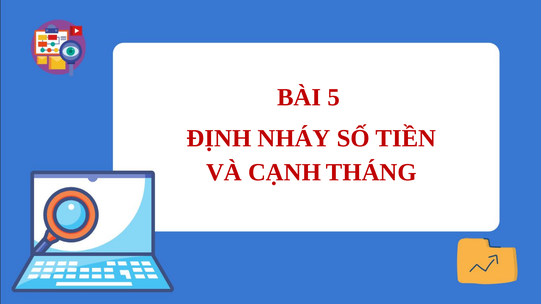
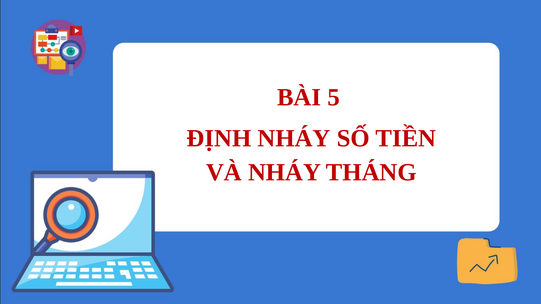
VÀ CẠNH: CẠNH -> NHÁY (285, 173)
